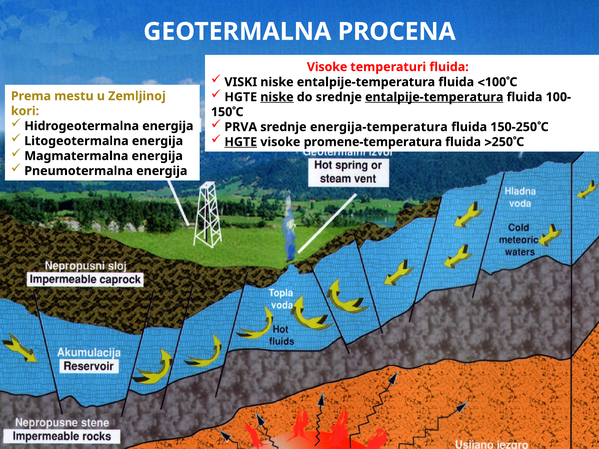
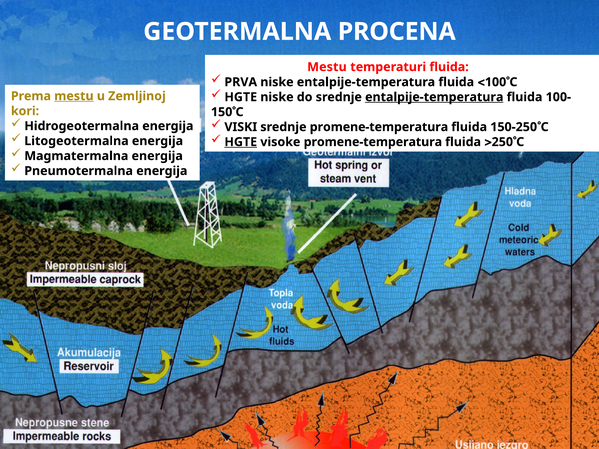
Visoke: Visoke -> Mestu (327, 67)
VISKI: VISKI -> PRVA (241, 82)
niske underline: present -> none (277, 97)
mestu underline: none -> present (74, 96)
PRVA: PRVA -> VISKI (241, 127)
srednje energija-temperatura: energija-temperatura -> promene-temperatura (379, 127)
